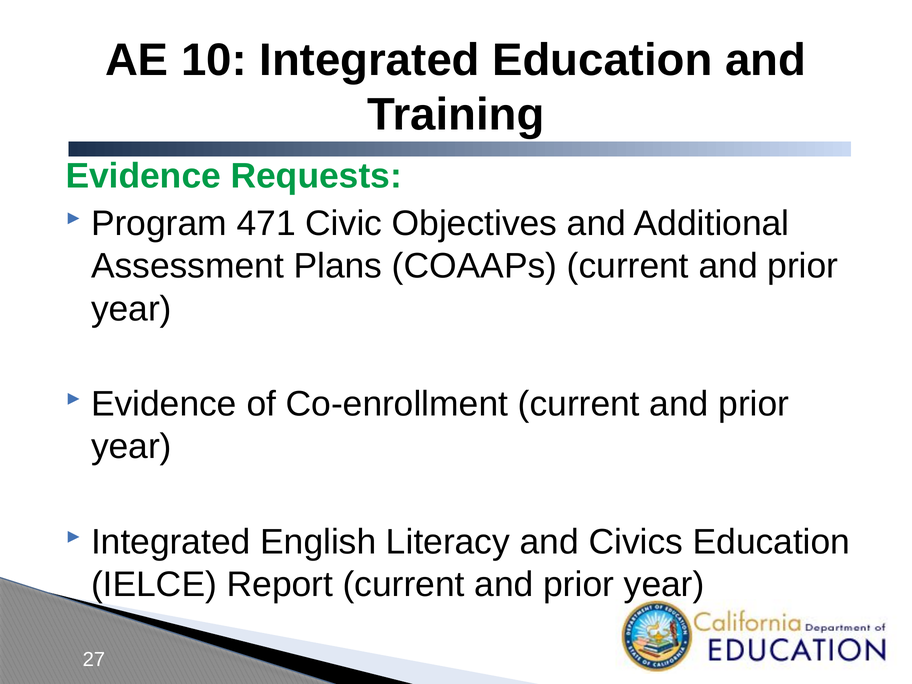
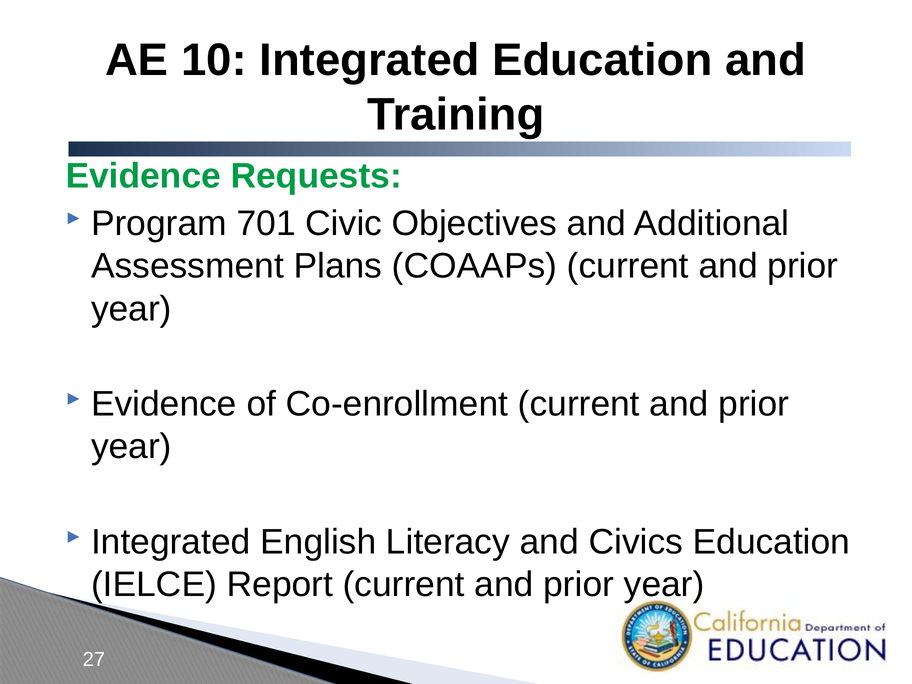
471: 471 -> 701 (266, 224)
